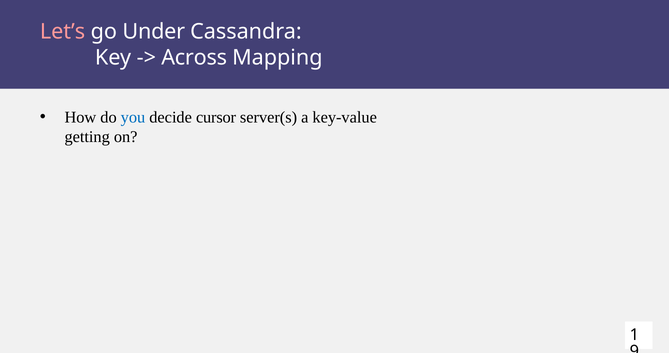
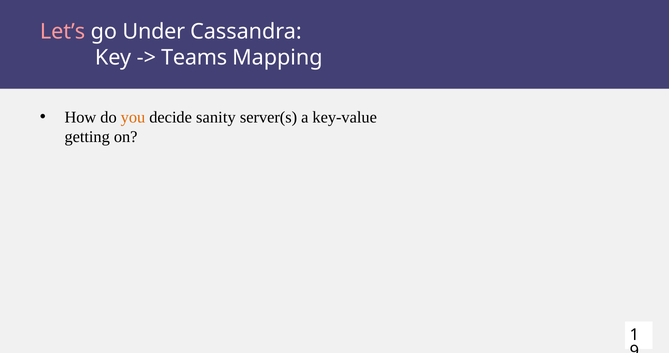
Across: Across -> Teams (194, 58)
you colour: blue -> orange (133, 118)
cursor: cursor -> sanity (216, 118)
